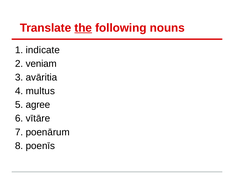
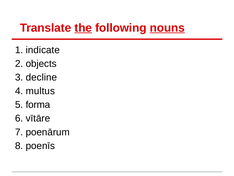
nouns underline: none -> present (167, 28)
veniam: veniam -> objects (41, 63)
avāritia: avāritia -> decline (41, 77)
agree: agree -> forma (38, 104)
